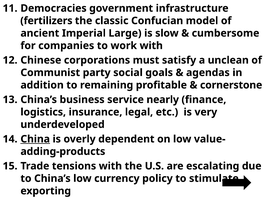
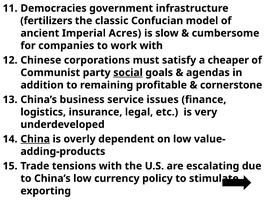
Large: Large -> Acres (125, 33)
unclean: unclean -> cheaper (228, 60)
social underline: none -> present (128, 73)
nearly: nearly -> issues (163, 100)
